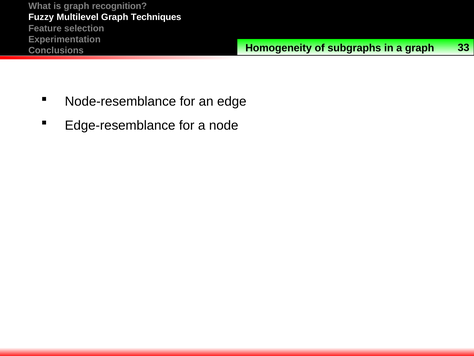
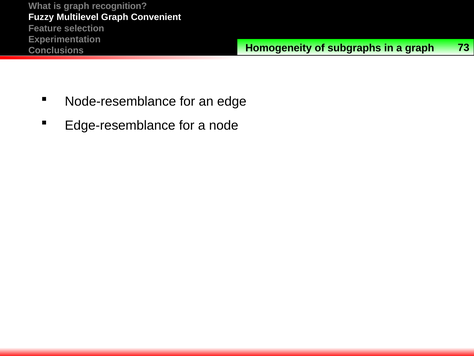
Techniques: Techniques -> Convenient (156, 17)
33: 33 -> 73 (464, 48)
